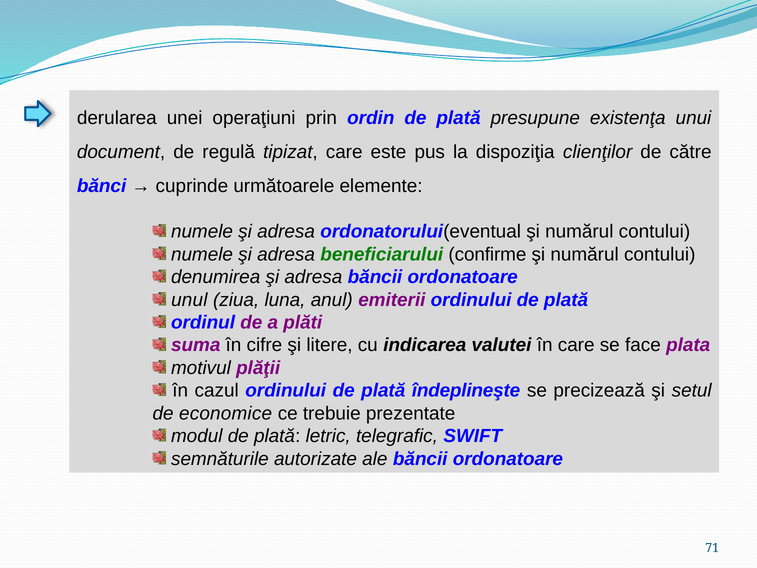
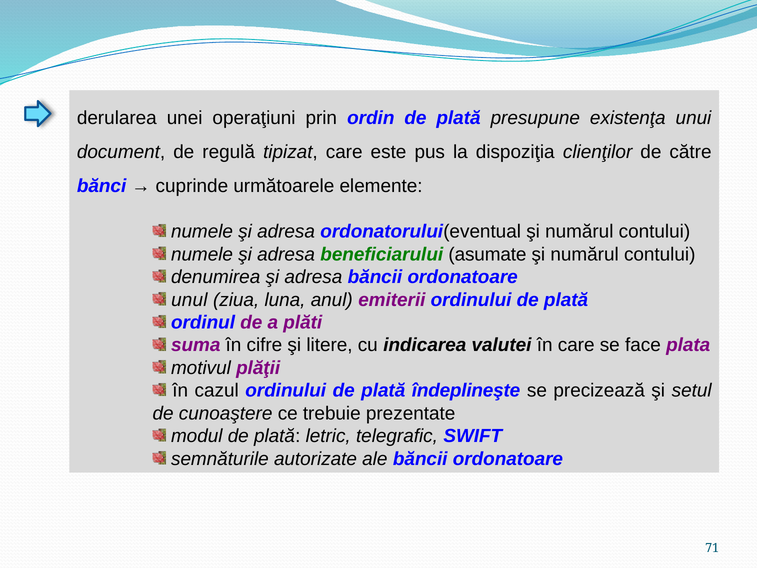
confirme: confirme -> asumate (487, 254)
economice: economice -> cunoaştere (226, 413)
